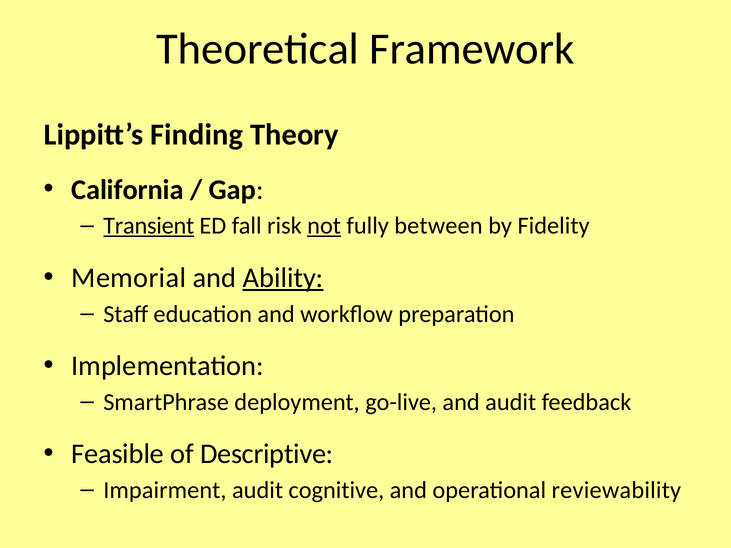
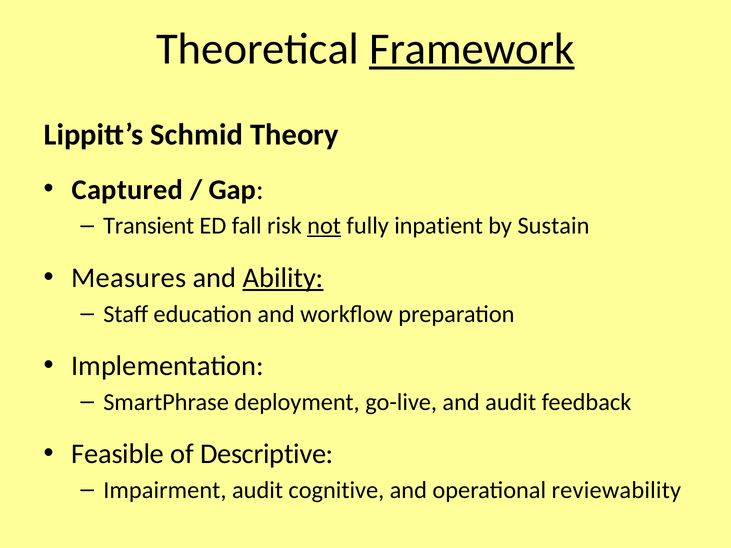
Framework underline: none -> present (472, 49)
Finding: Finding -> Schmid (197, 135)
California: California -> Captured (127, 190)
Transient underline: present -> none (149, 226)
between: between -> inpatient (439, 226)
Fidelity: Fidelity -> Sustain (554, 226)
Memorial: Memorial -> Measures (129, 278)
